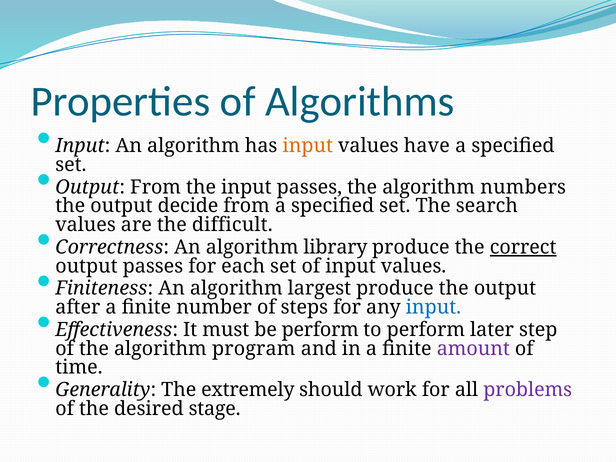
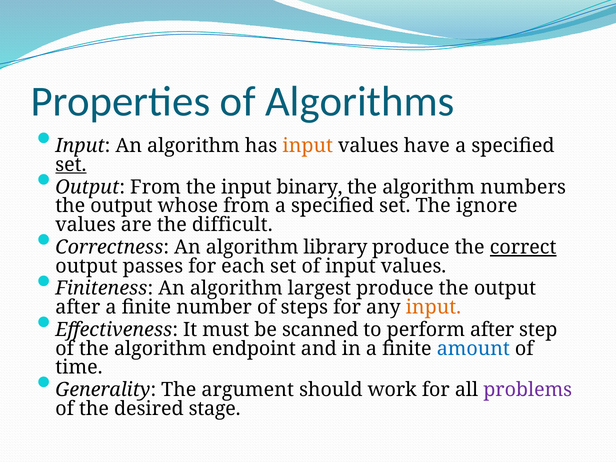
set underline: none -> present (71, 165)
input passes: passes -> binary (310, 187)
decide: decide -> whose (188, 206)
search: search -> ignore (487, 206)
input colour: blue -> orange (433, 307)
be perform: perform -> scanned (320, 330)
perform later: later -> after (492, 330)
program: program -> endpoint (254, 349)
amount colour: purple -> blue (473, 349)
extremely: extremely -> argument (248, 390)
